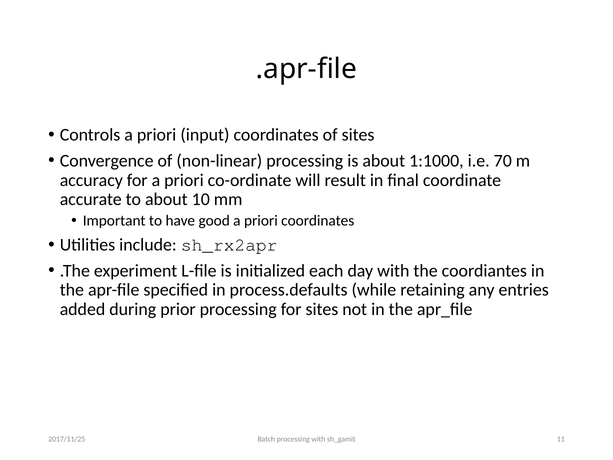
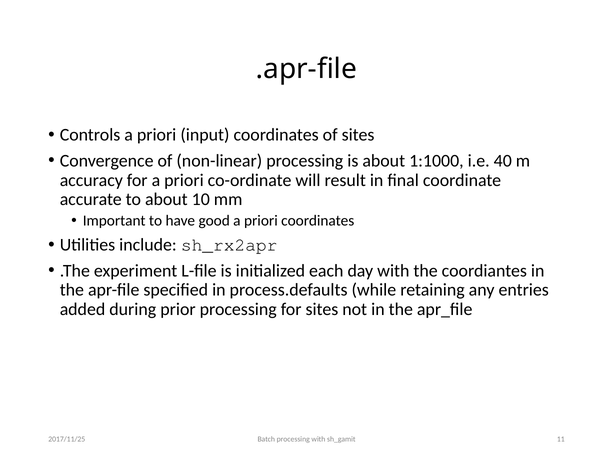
70: 70 -> 40 (503, 161)
